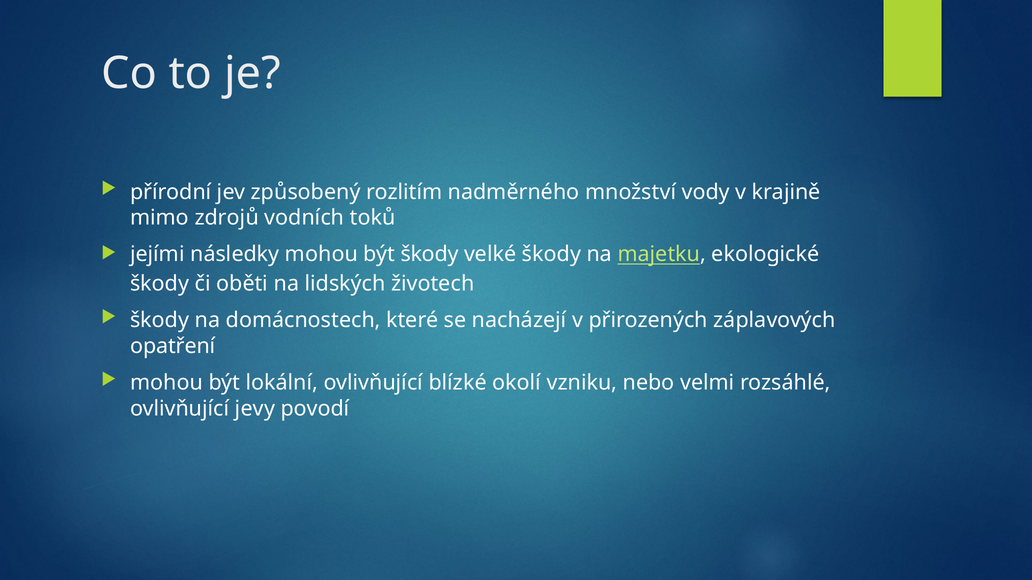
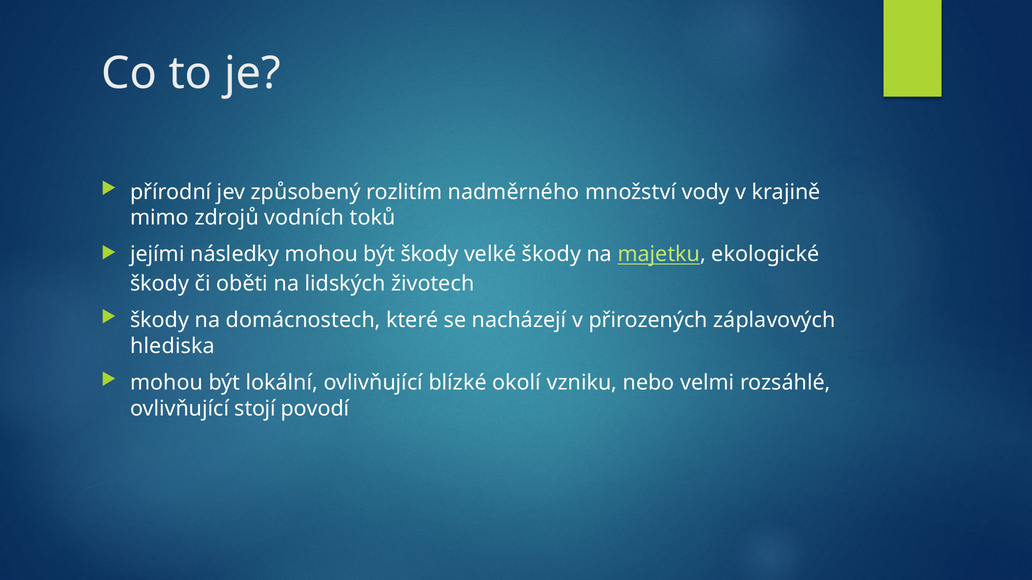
opatření: opatření -> hlediska (173, 346)
jevy: jevy -> stojí (255, 409)
